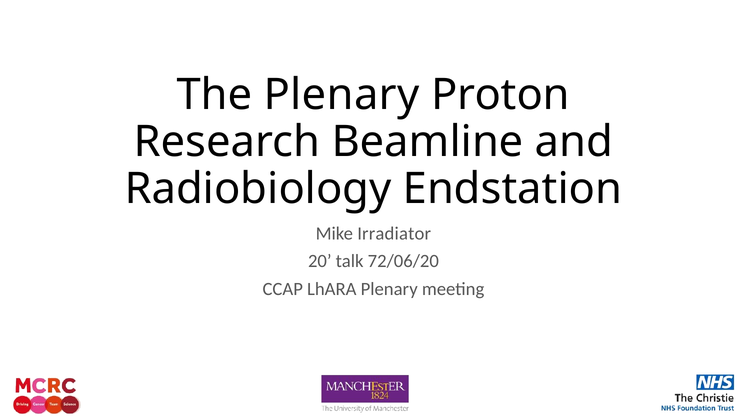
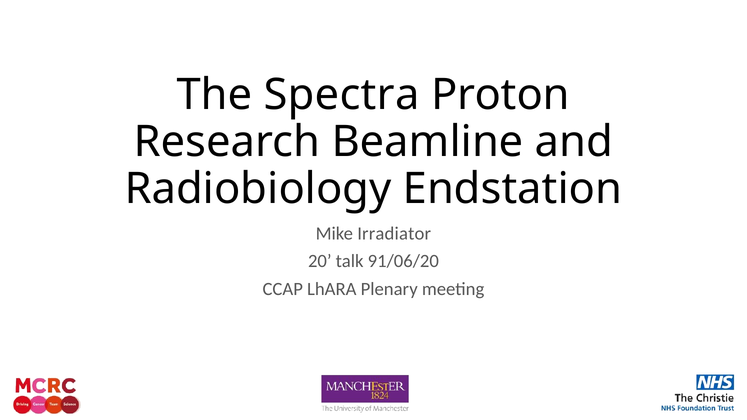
The Plenary: Plenary -> Spectra (342, 95)
72/06/20: 72/06/20 -> 91/06/20 (403, 261)
